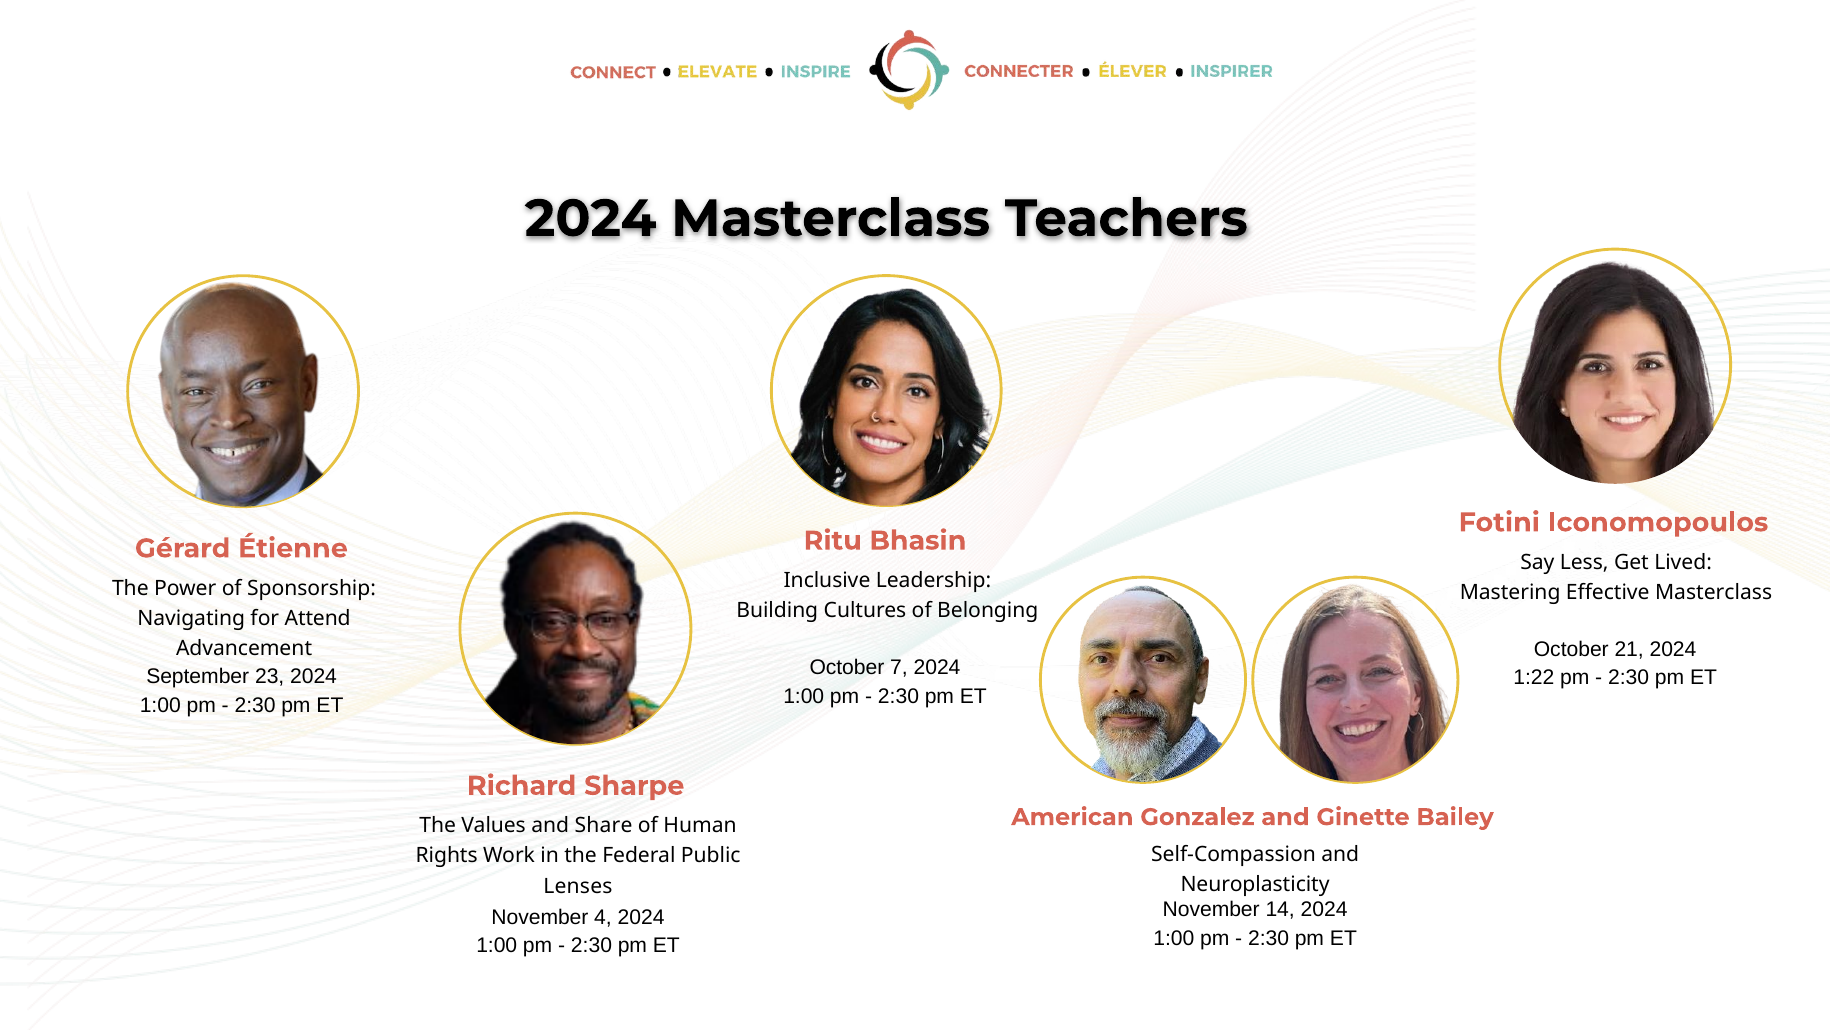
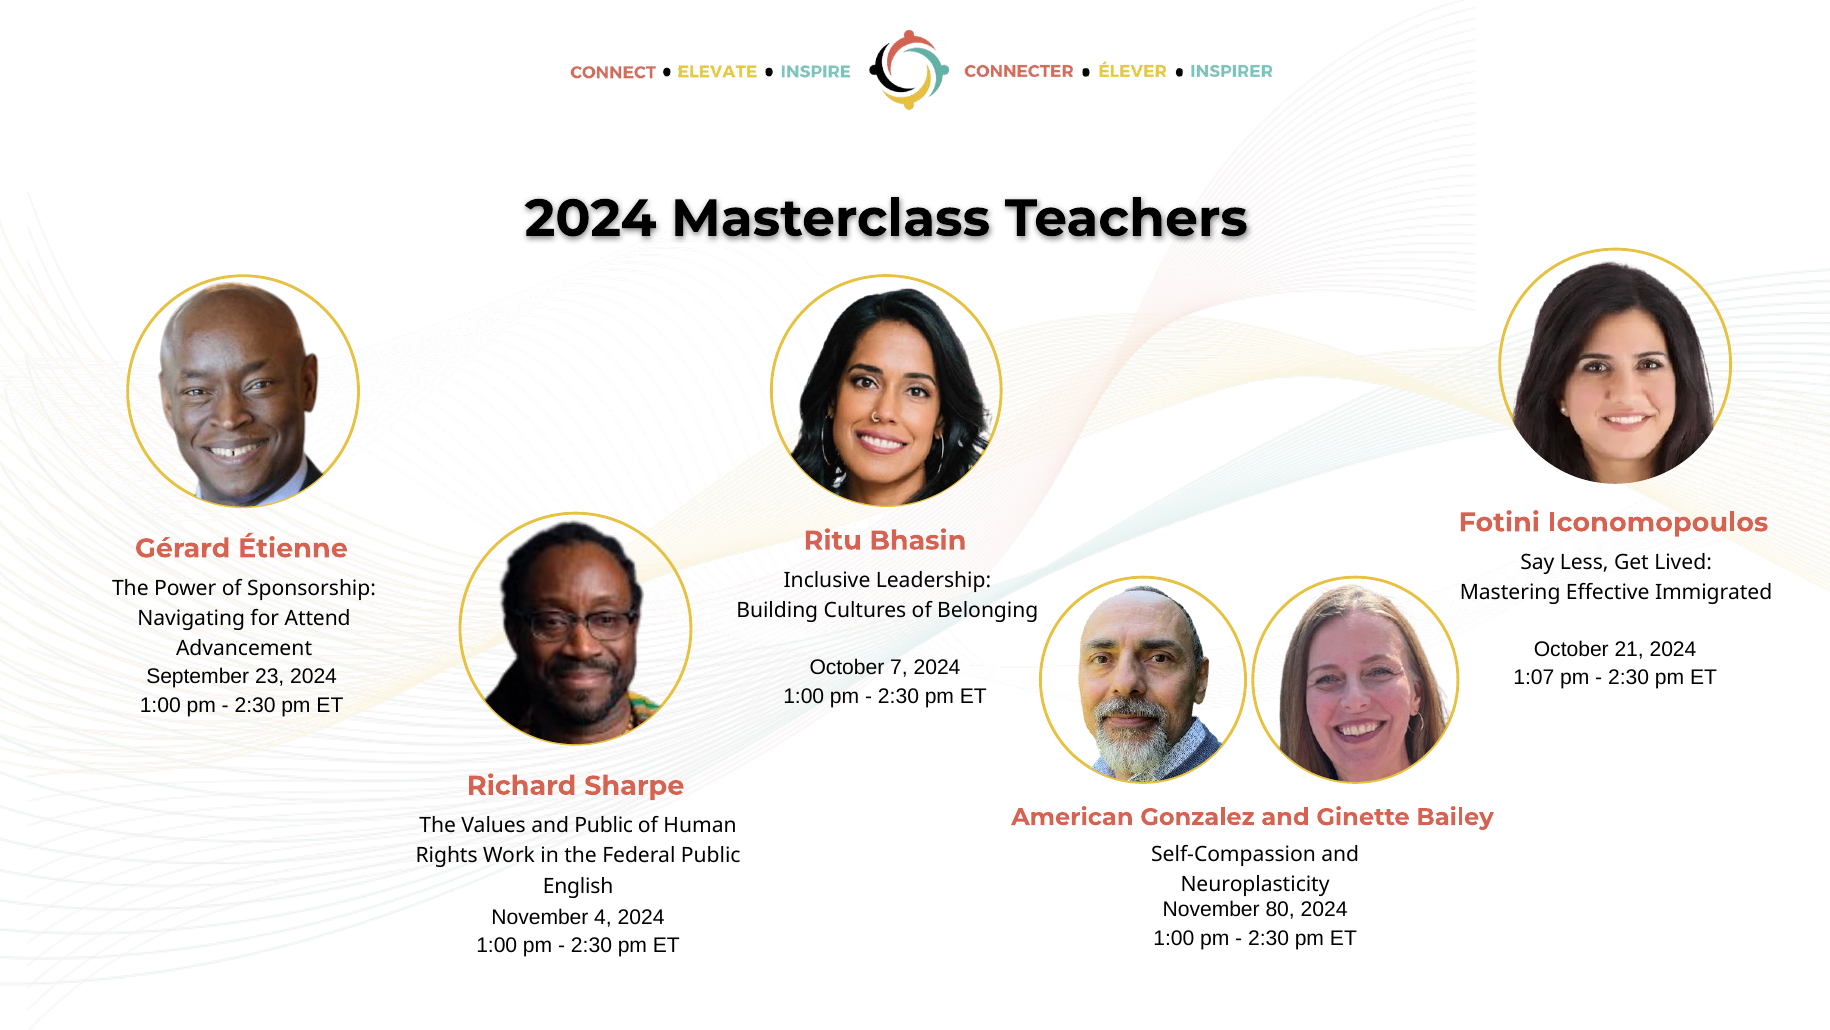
Effective Masterclass: Masterclass -> Immigrated (1714, 592)
1:22: 1:22 -> 1:07 (1534, 677)
and Share: Share -> Public (604, 825)
Lenses: Lenses -> English (578, 886)
14: 14 -> 80 (1280, 909)
